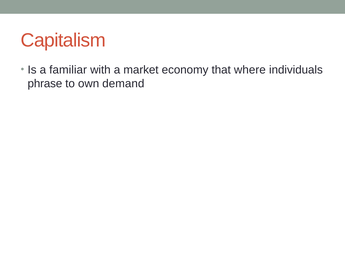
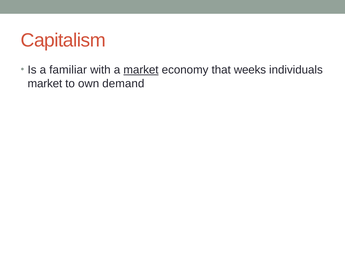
market underline: none -> present (141, 70)
where: where -> weeks (250, 70)
phrase: phrase -> market (45, 84)
